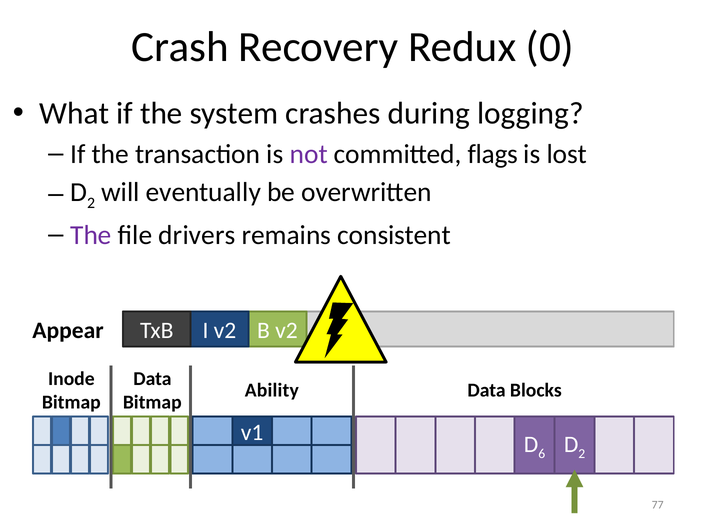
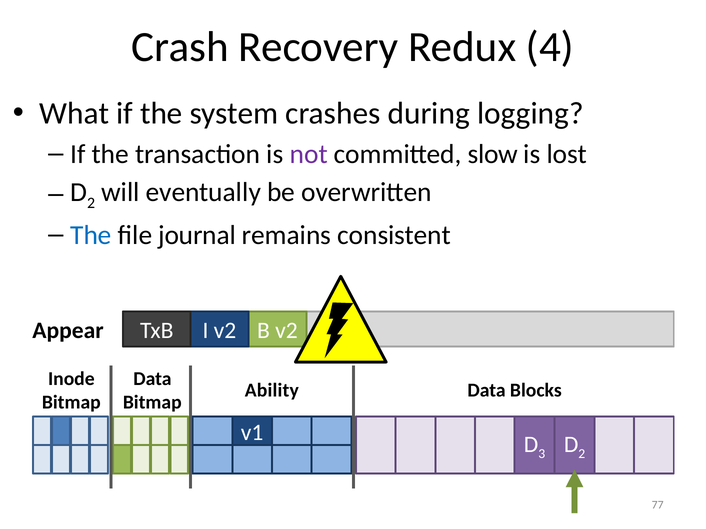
0: 0 -> 4 (550, 47)
flags: flags -> slow (493, 154)
The colour: purple -> blue (91, 236)
drivers: drivers -> journal (197, 236)
6: 6 -> 3 (542, 454)
